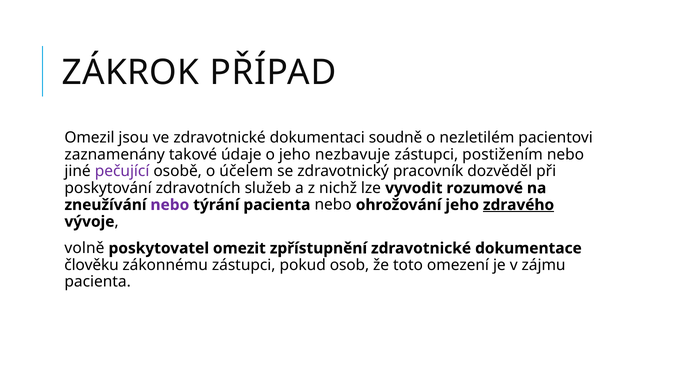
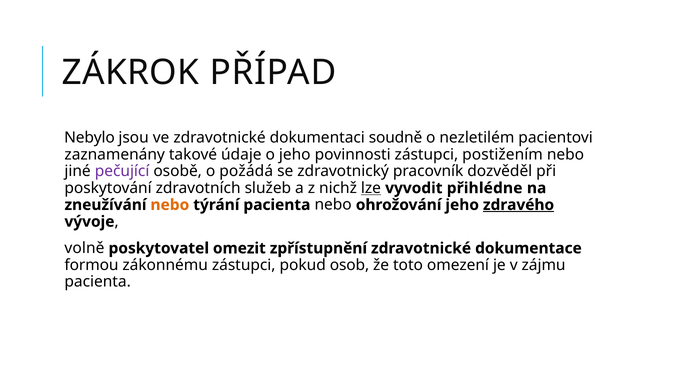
Omezil: Omezil -> Nebylo (90, 138)
nezbavuje: nezbavuje -> povinnosti (353, 155)
účelem: účelem -> požádá (246, 171)
lze underline: none -> present (371, 188)
rozumové: rozumové -> přihlédne (485, 188)
nebo colour: purple -> orange (170, 205)
člověku: člověku -> formou (92, 265)
